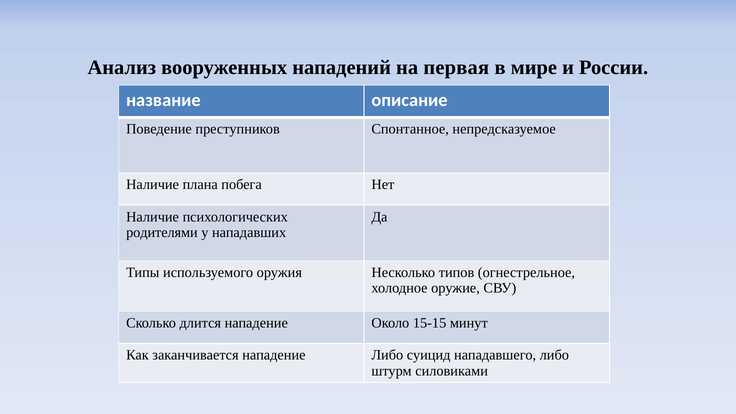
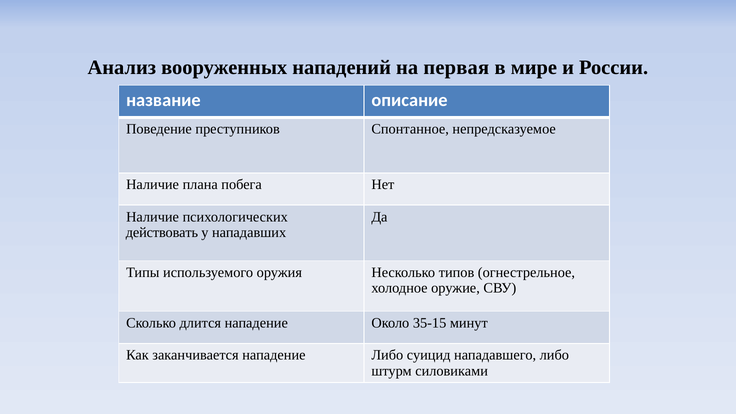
родителями: родителями -> действовать (162, 233)
15-15: 15-15 -> 35-15 (430, 323)
